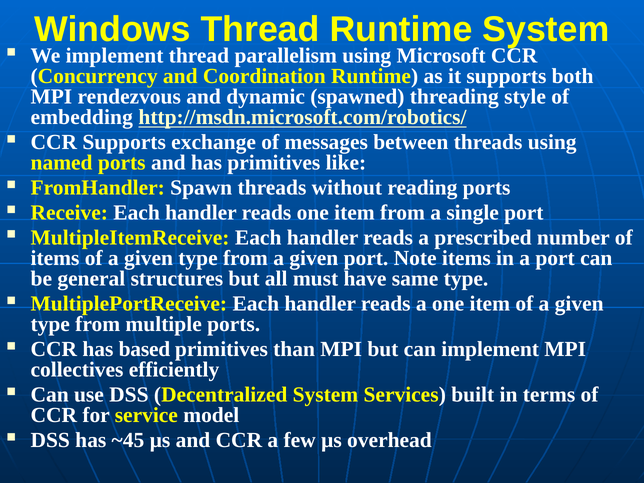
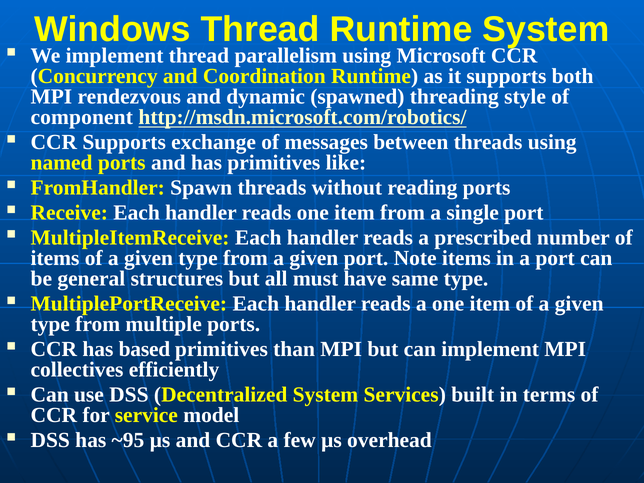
embedding: embedding -> component (82, 117)
~45: ~45 -> ~95 (128, 440)
